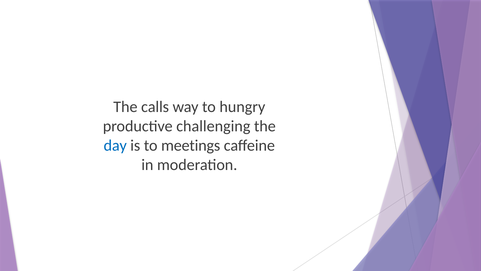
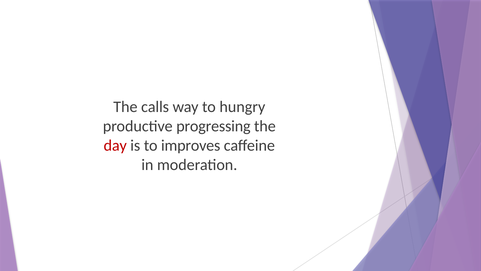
challenging: challenging -> progressing (213, 126)
day colour: blue -> red (115, 145)
meetings: meetings -> improves (191, 145)
